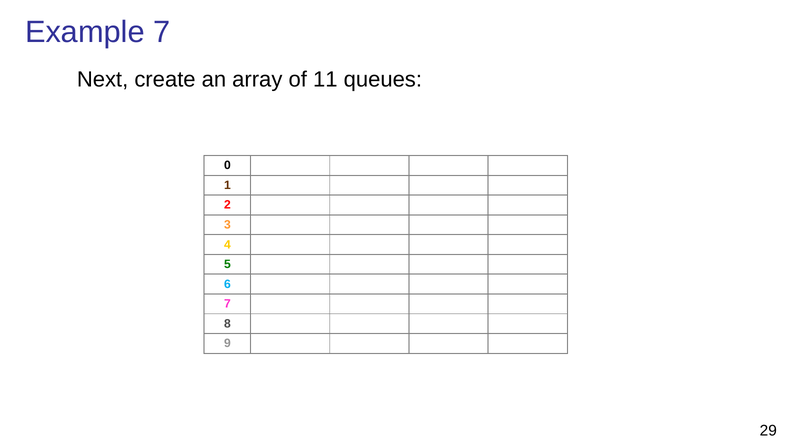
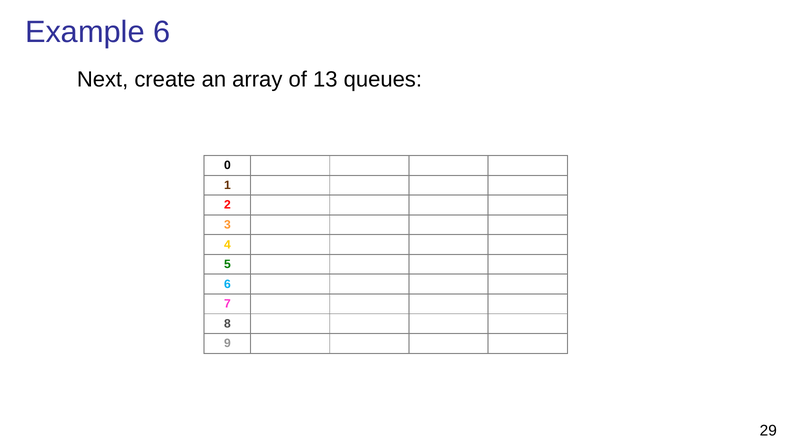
Example 7: 7 -> 6 (162, 32)
11: 11 -> 13 (325, 80)
